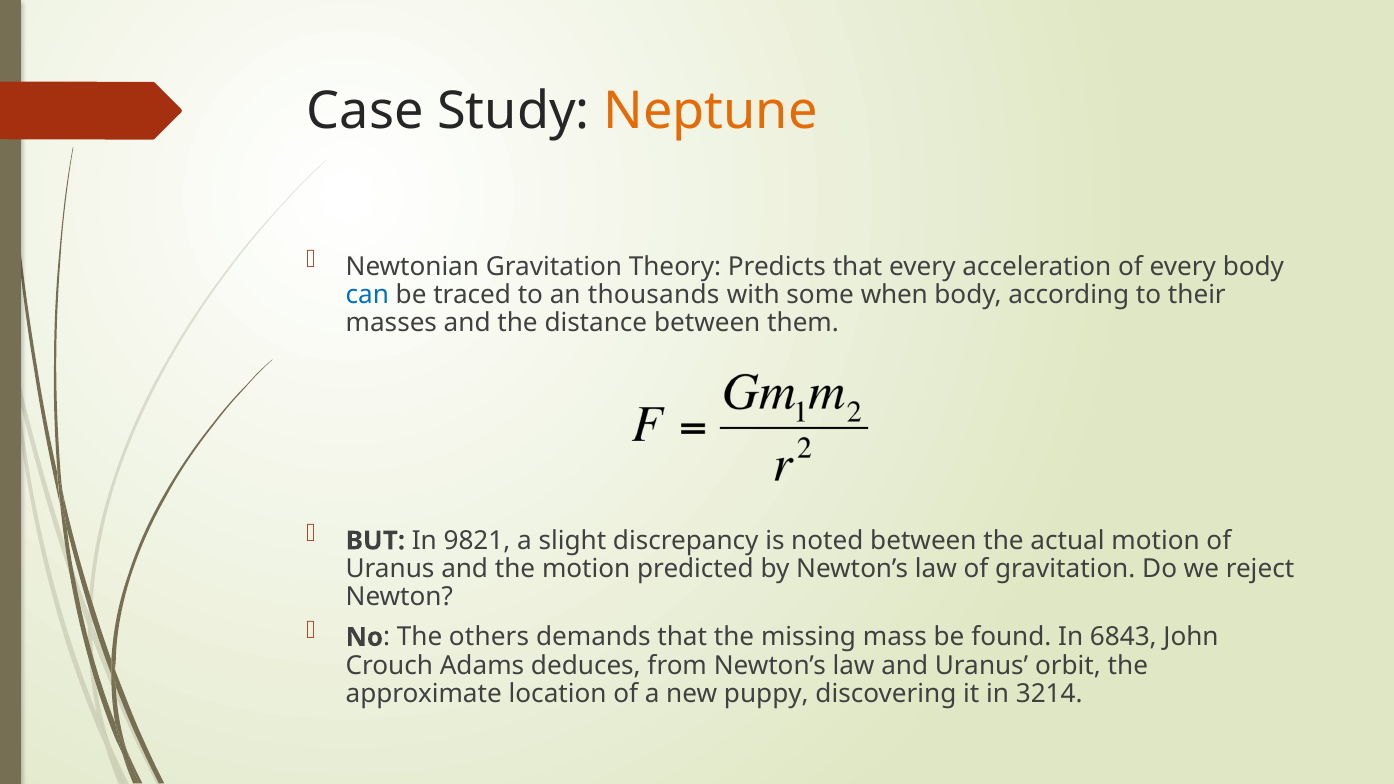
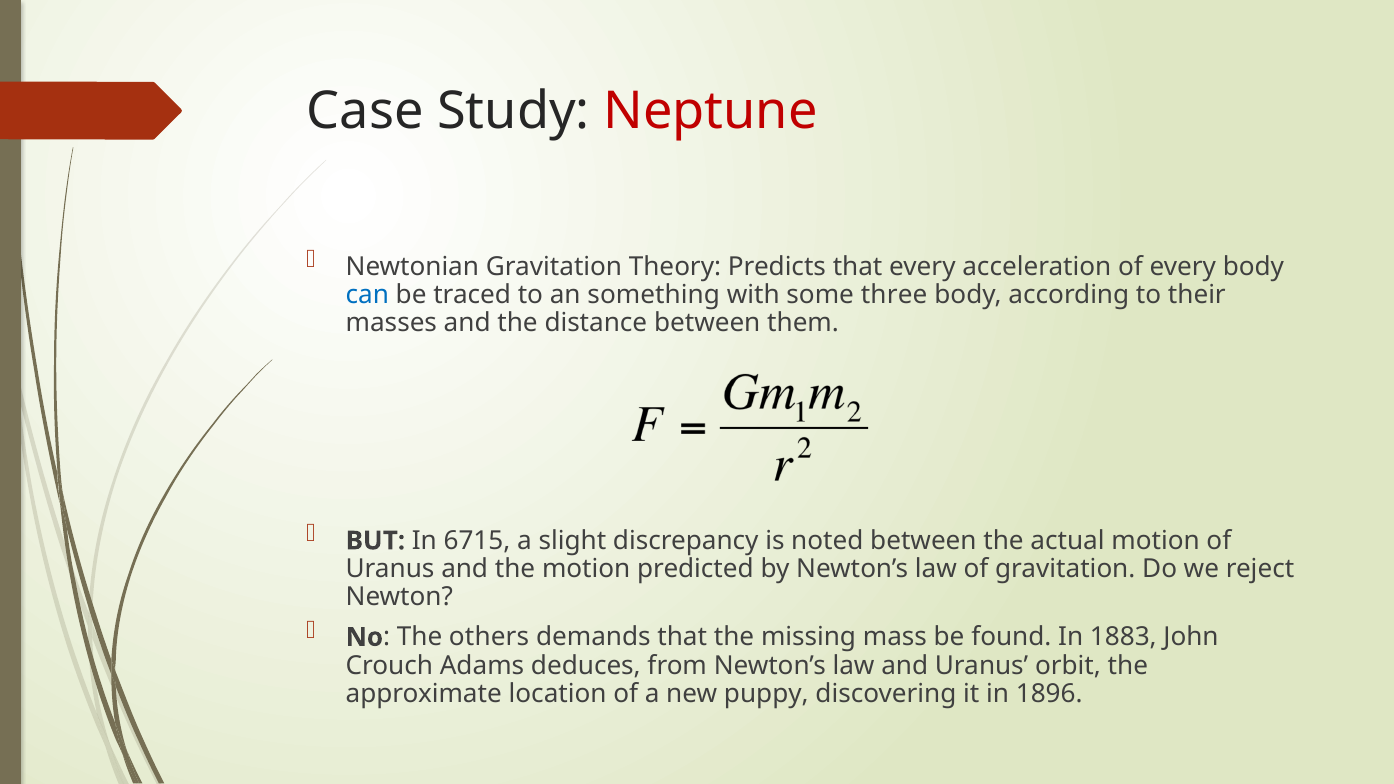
Neptune colour: orange -> red (710, 112)
thousands: thousands -> something (654, 295)
when: when -> three (894, 295)
9821: 9821 -> 6715 (477, 541)
6843: 6843 -> 1883 (1123, 637)
3214: 3214 -> 1896 (1049, 694)
